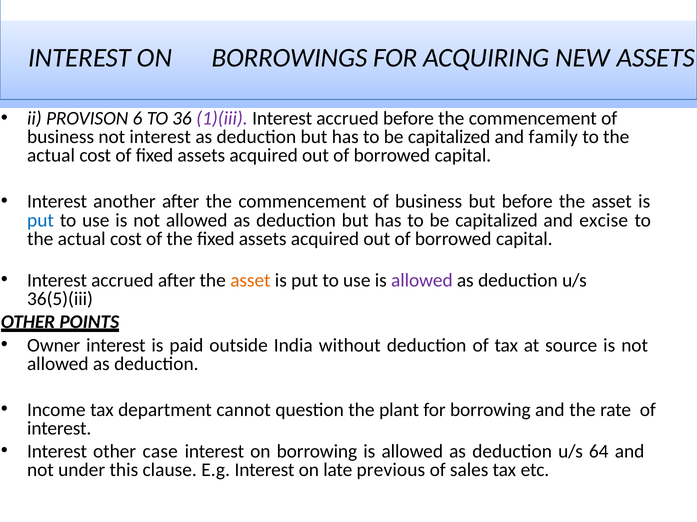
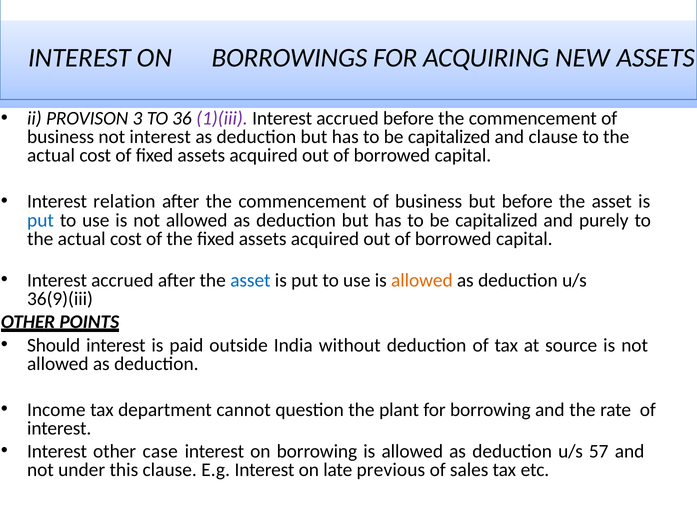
6: 6 -> 3 (138, 119)
and family: family -> clause (553, 137)
another: another -> relation (124, 202)
excise: excise -> purely (604, 220)
asset colour: orange -> blue (250, 281)
allowed colour: purple -> orange (422, 281)
36(5)(iii: 36(5)(iii -> 36(9)(iii (60, 299)
Owner: Owner -> Should (54, 346)
64: 64 -> 57 (599, 452)
